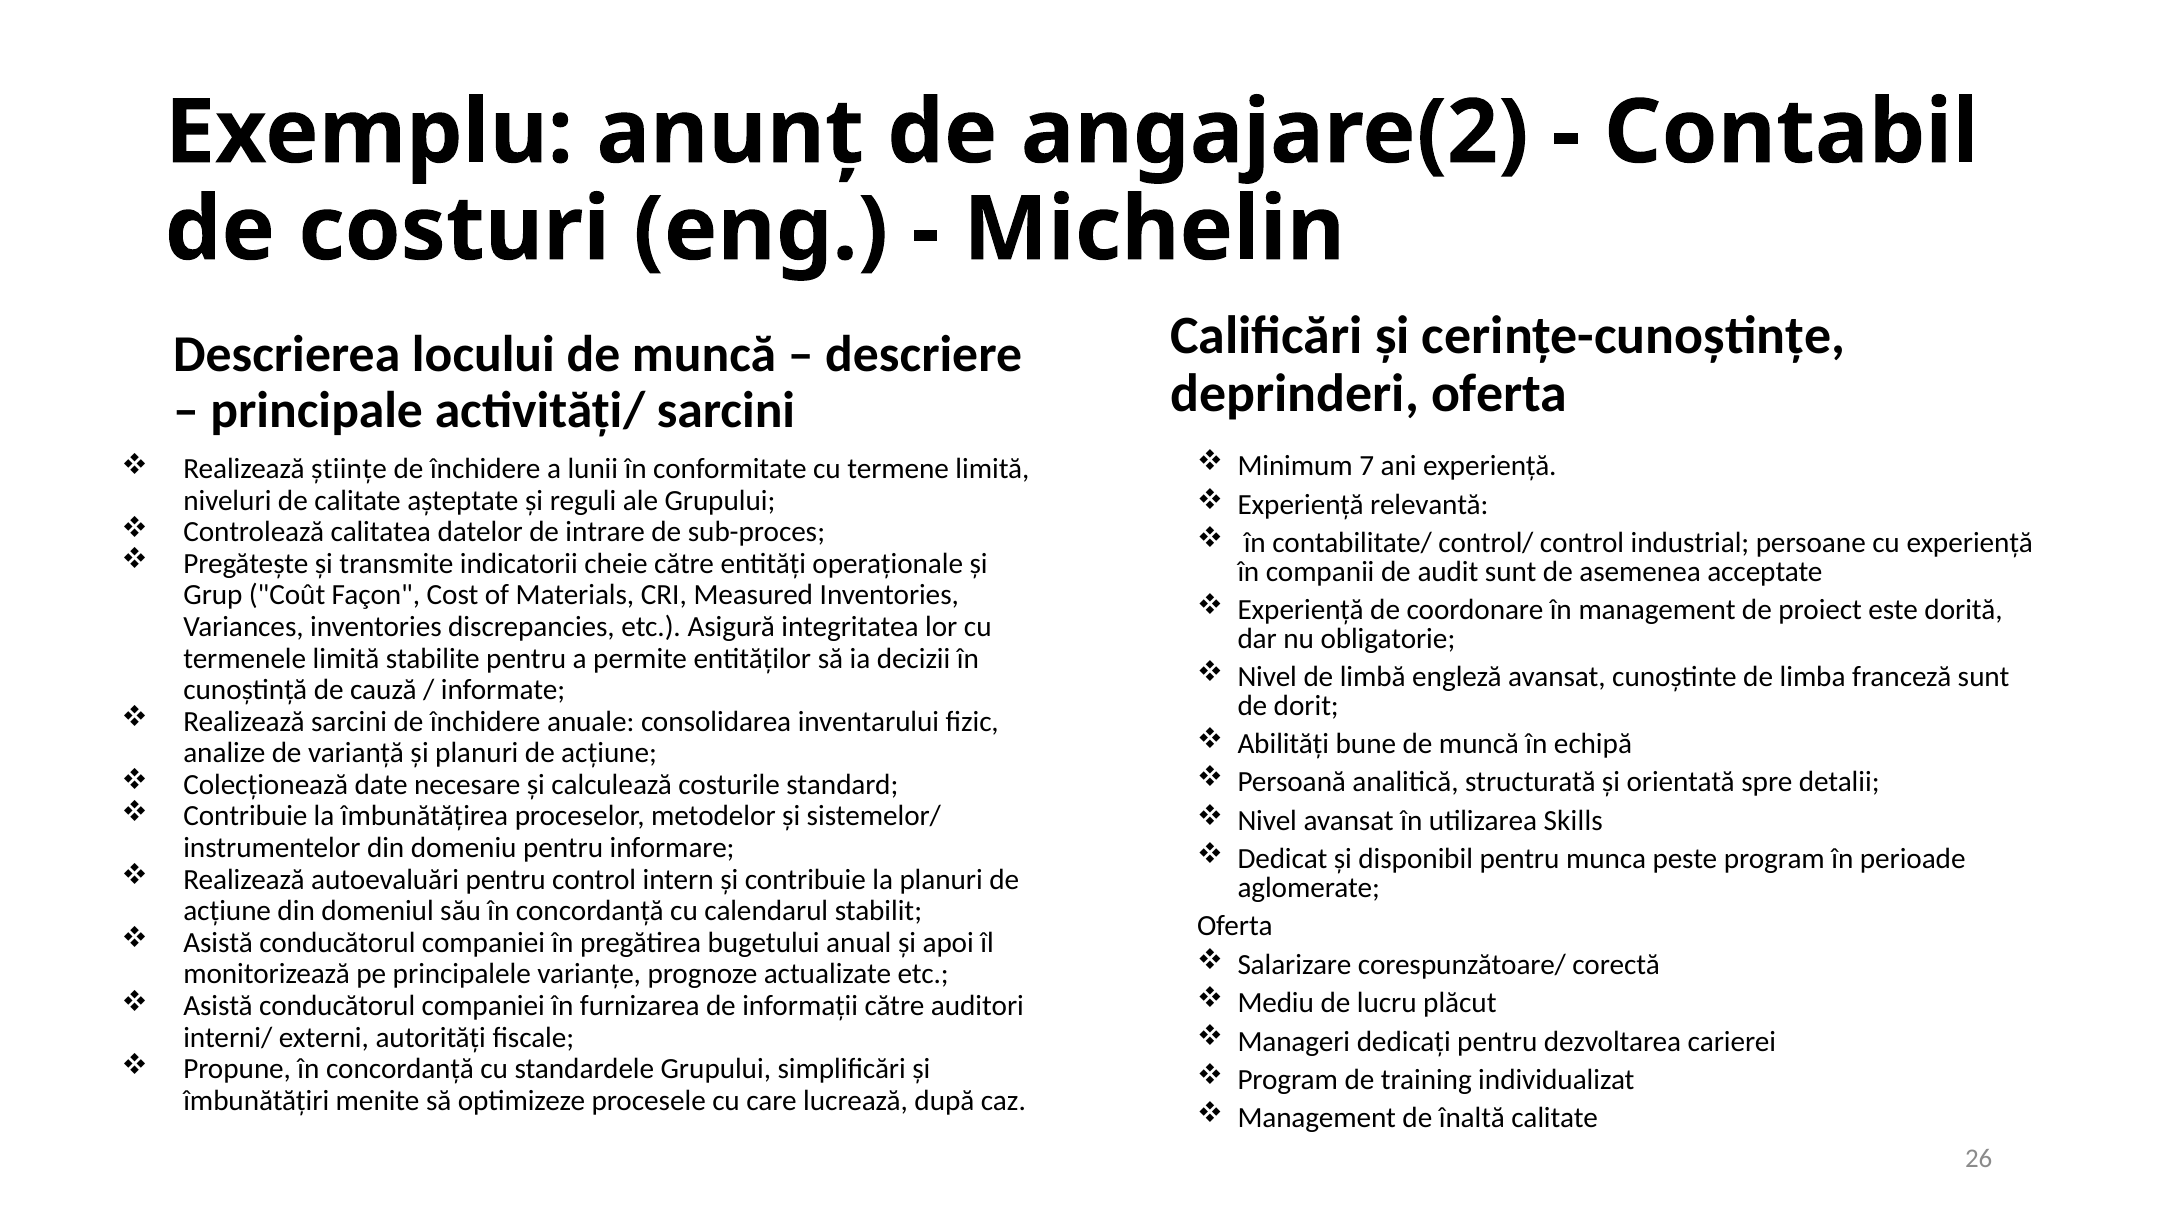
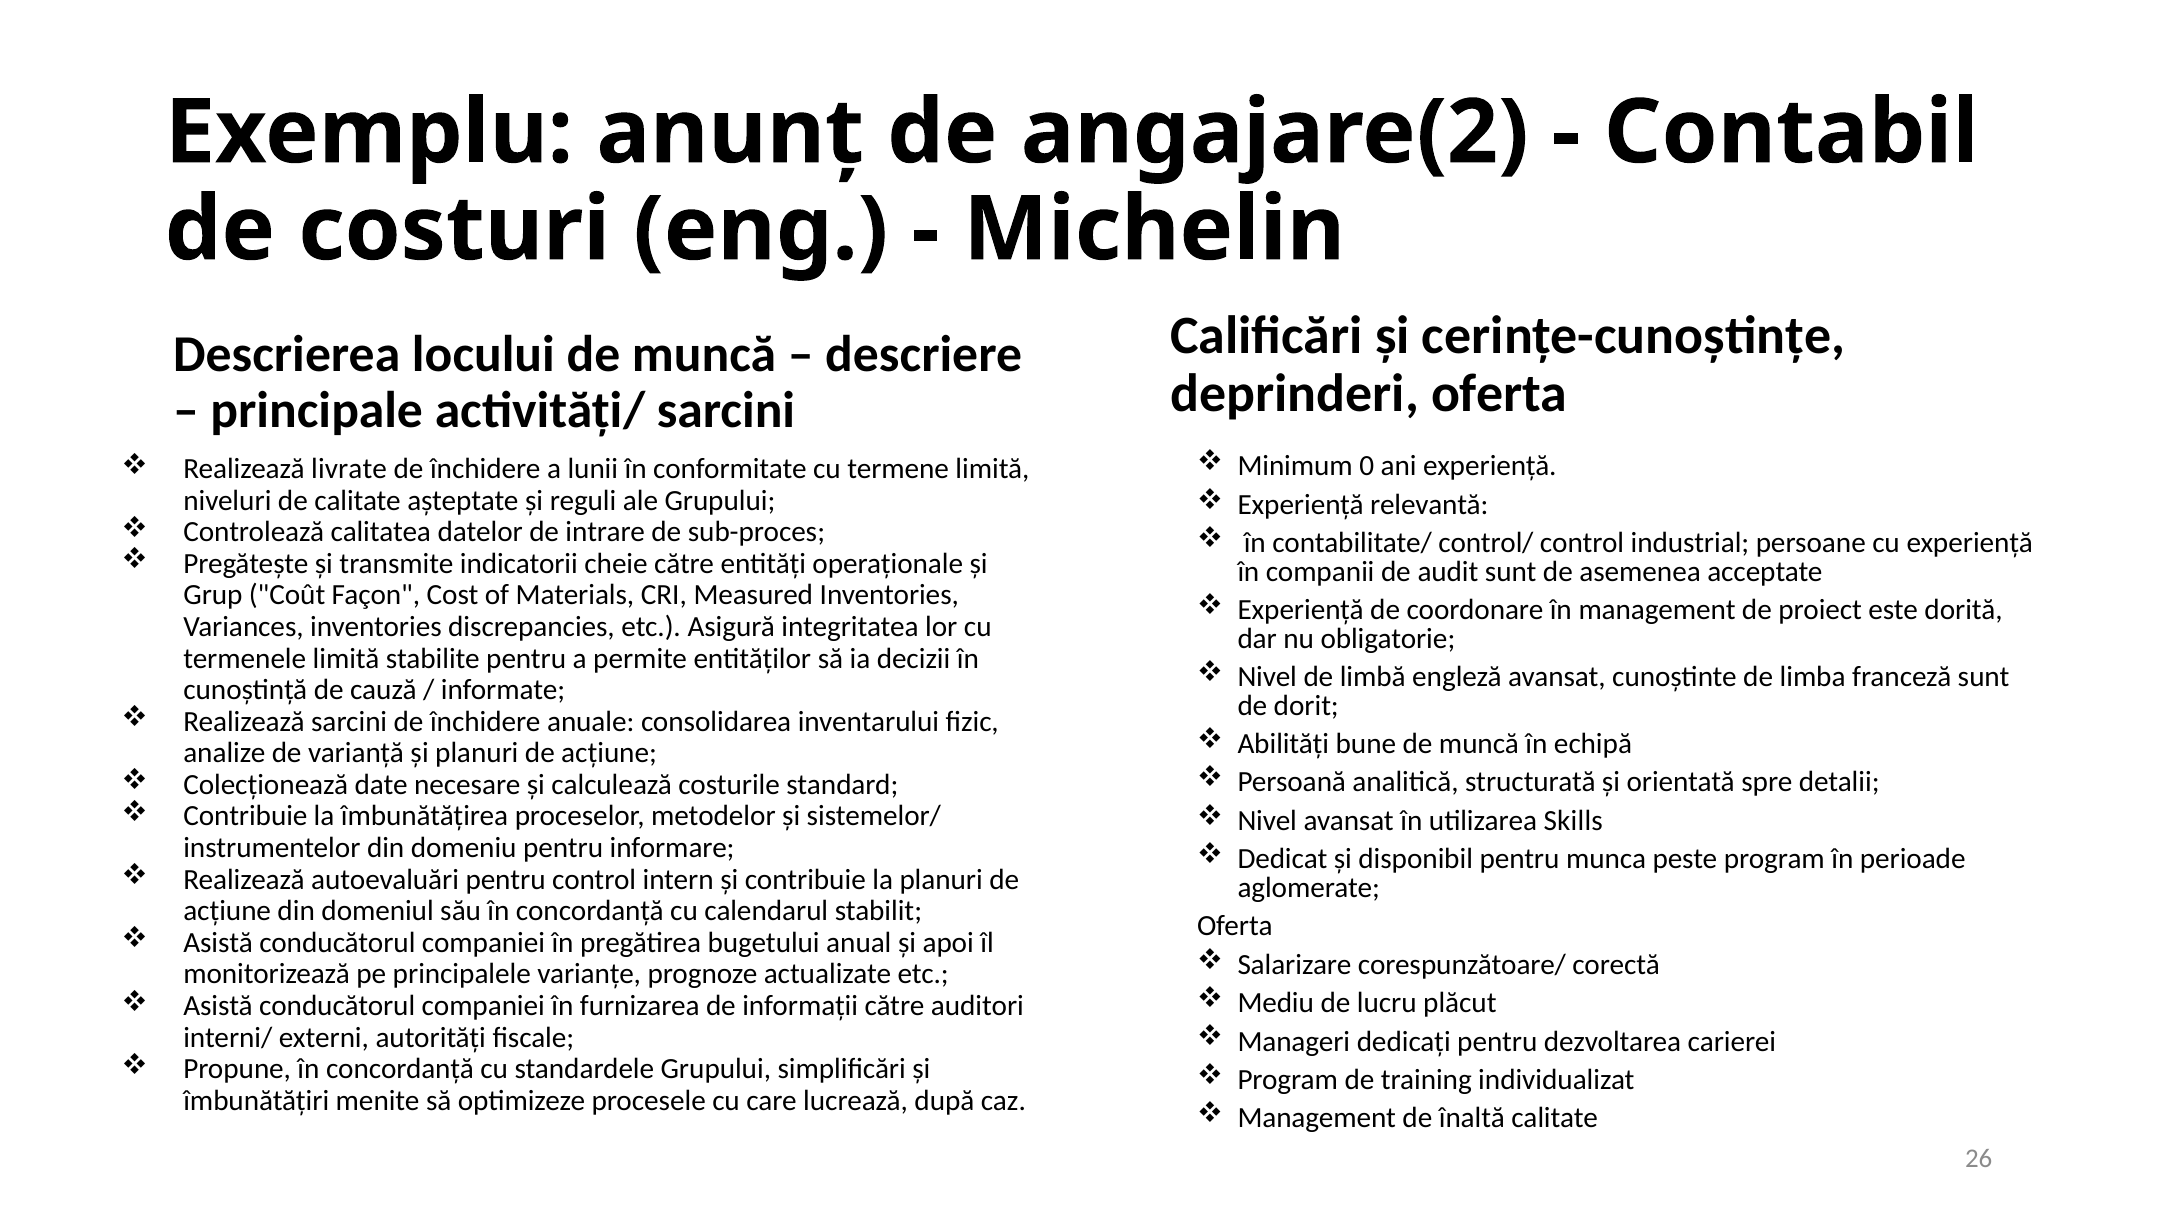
7: 7 -> 0 (1367, 466)
științe: științe -> livrate (349, 469)
